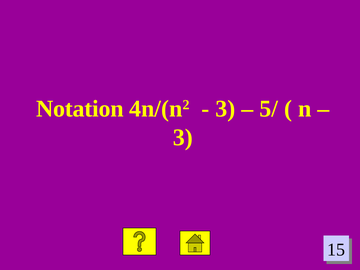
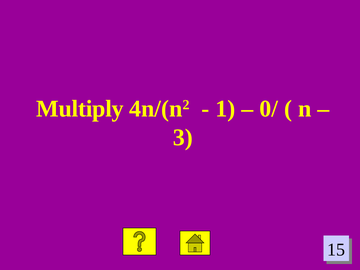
Notation: Notation -> Multiply (80, 109)
3: 3 -> 1 (225, 109)
5/: 5/ -> 0/ (269, 109)
